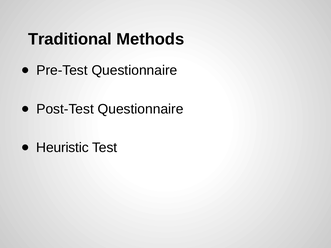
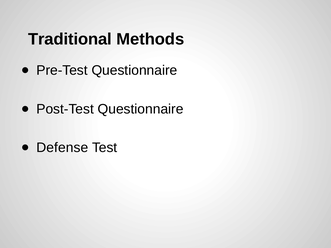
Heuristic: Heuristic -> Defense (62, 148)
